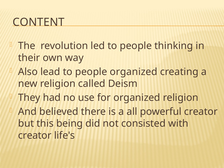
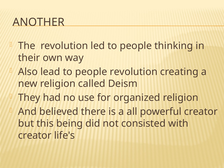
CONTENT: CONTENT -> ANOTHER (39, 22)
people organized: organized -> revolution (134, 72)
